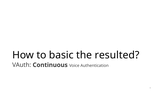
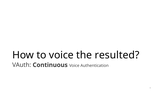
to basic: basic -> voice (61, 55)
